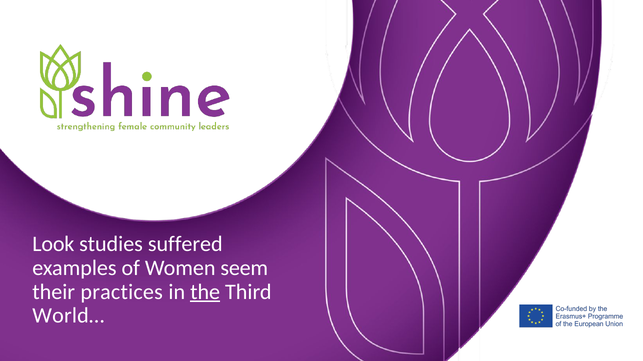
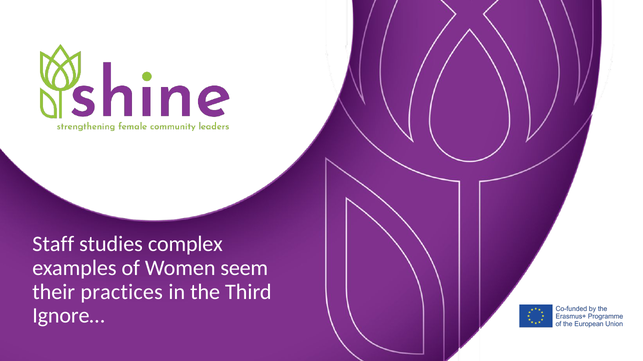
Look: Look -> Staff (53, 245)
suffered: suffered -> complex (185, 245)
the underline: present -> none (205, 292)
World…: World… -> Ignore… (68, 316)
